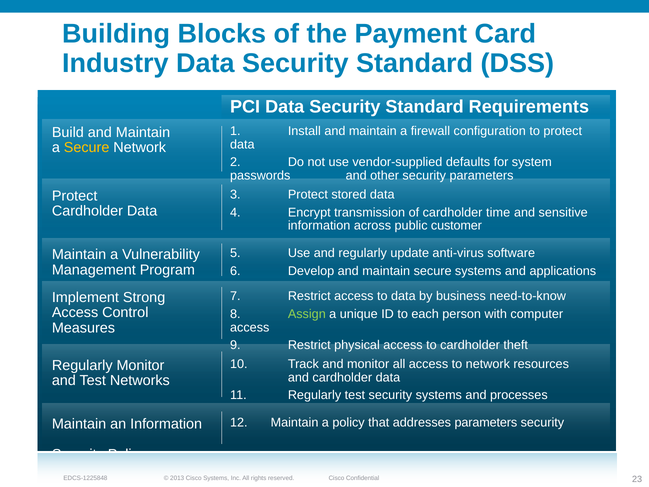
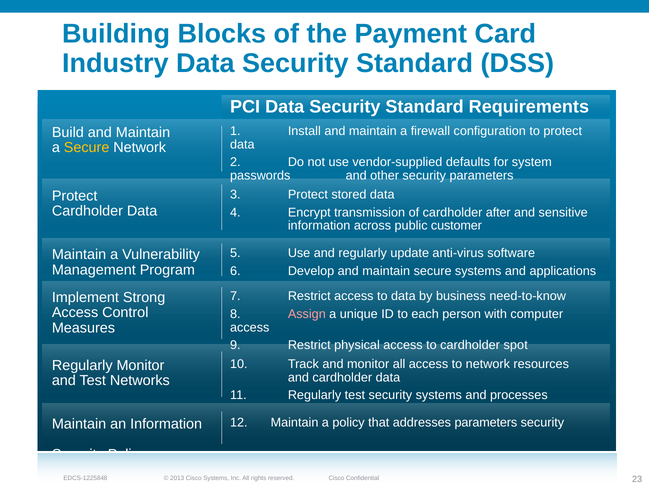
time: time -> after (498, 212)
Assign colour: light green -> pink (307, 314)
theft: theft -> spot (516, 345)
